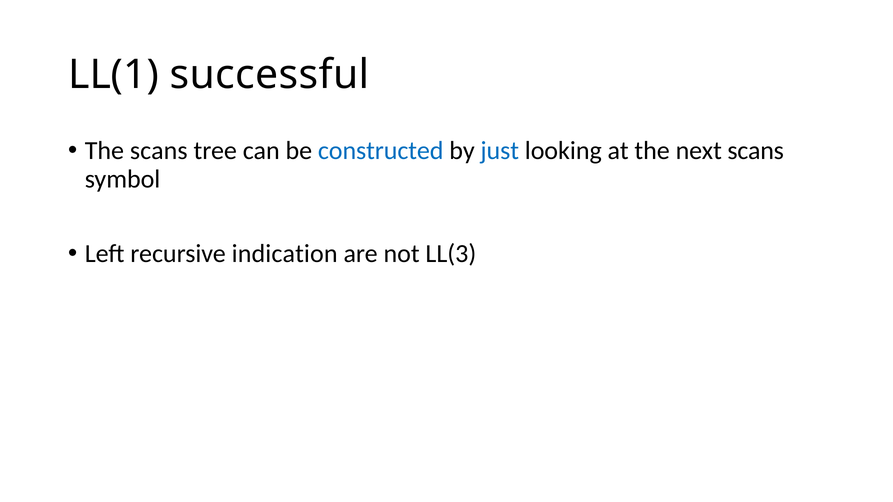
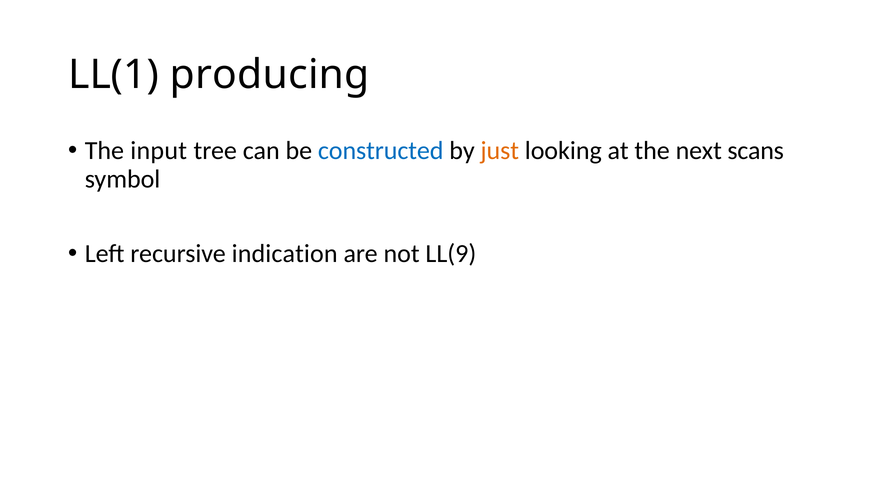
successful: successful -> producing (270, 75)
The scans: scans -> input (159, 151)
just colour: blue -> orange (500, 151)
LL(3: LL(3 -> LL(9 (451, 254)
